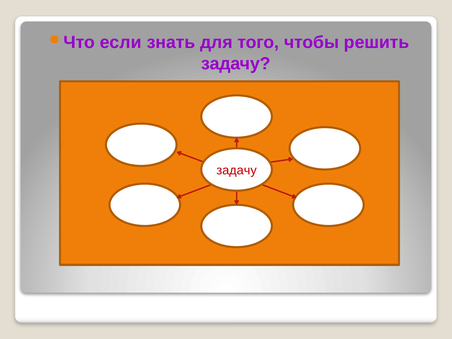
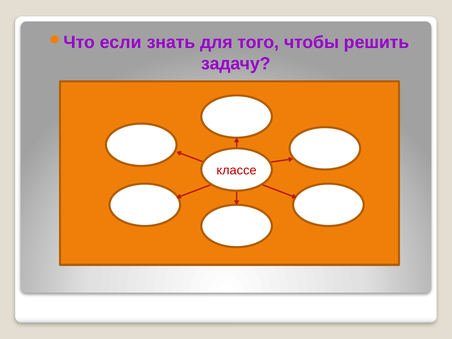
задачу: задачу -> классе (237, 170)
